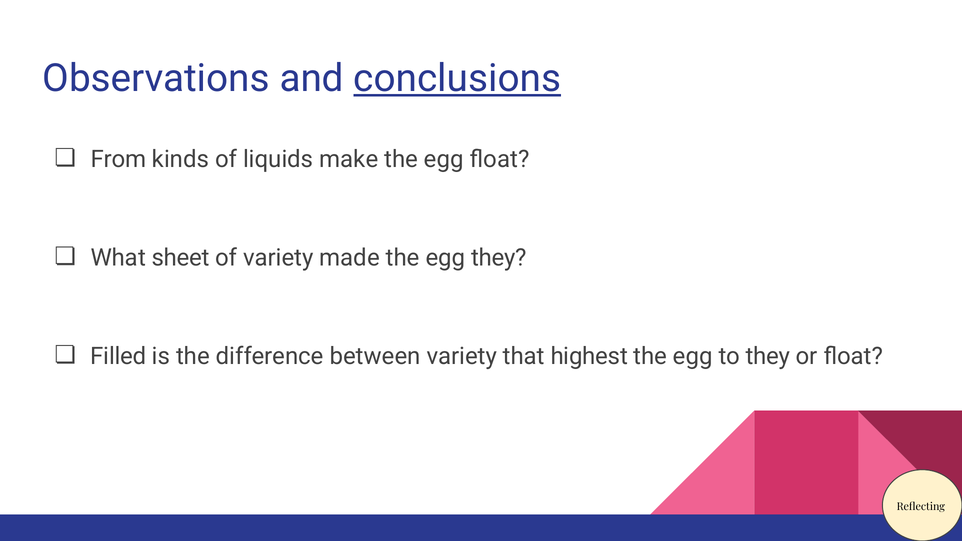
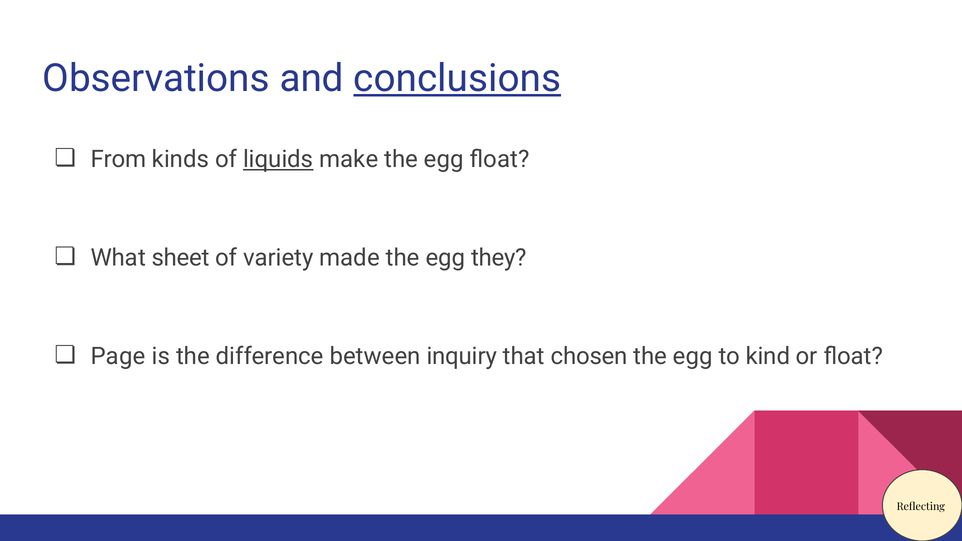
liquids underline: none -> present (278, 159)
Filled: Filled -> Page (118, 356)
between variety: variety -> inquiry (462, 356)
highest: highest -> chosen (589, 356)
to they: they -> kind (768, 356)
